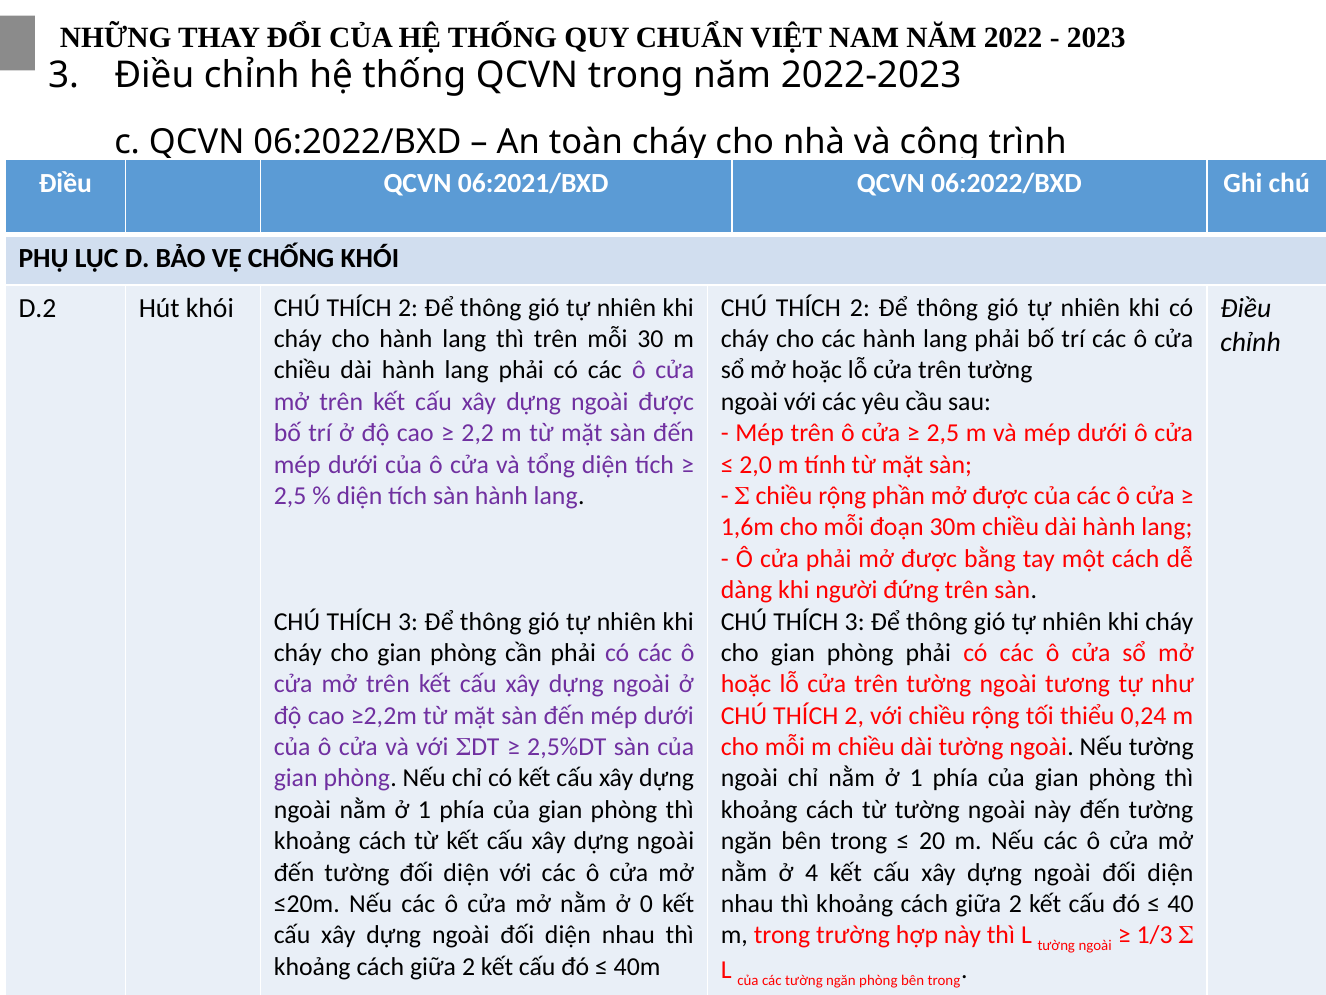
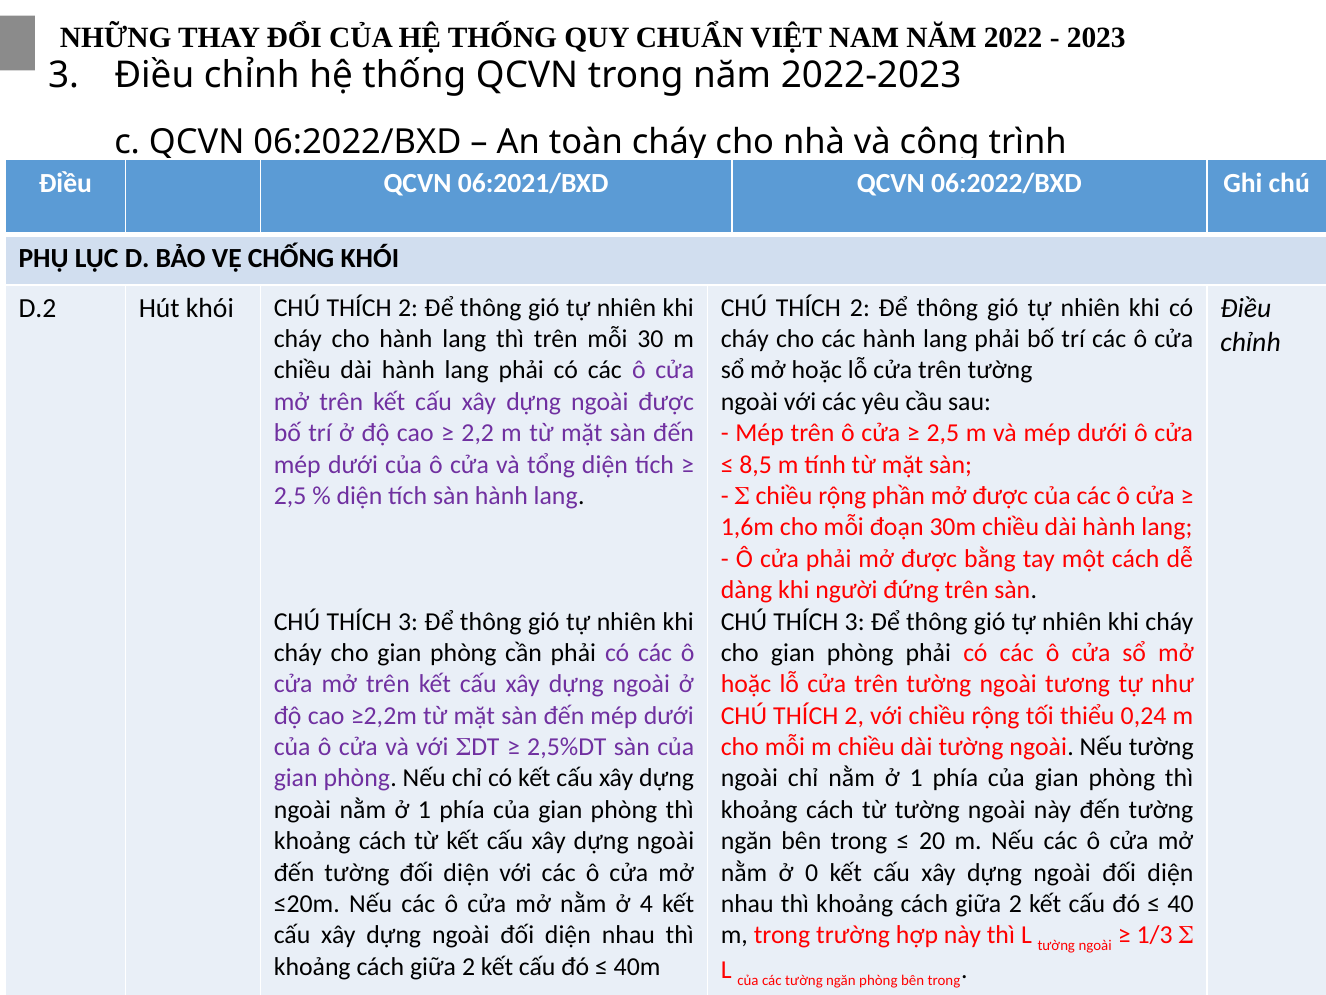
2,0: 2,0 -> 8,5 (756, 464)
4: 4 -> 0 (812, 872)
0: 0 -> 4 (647, 904)
